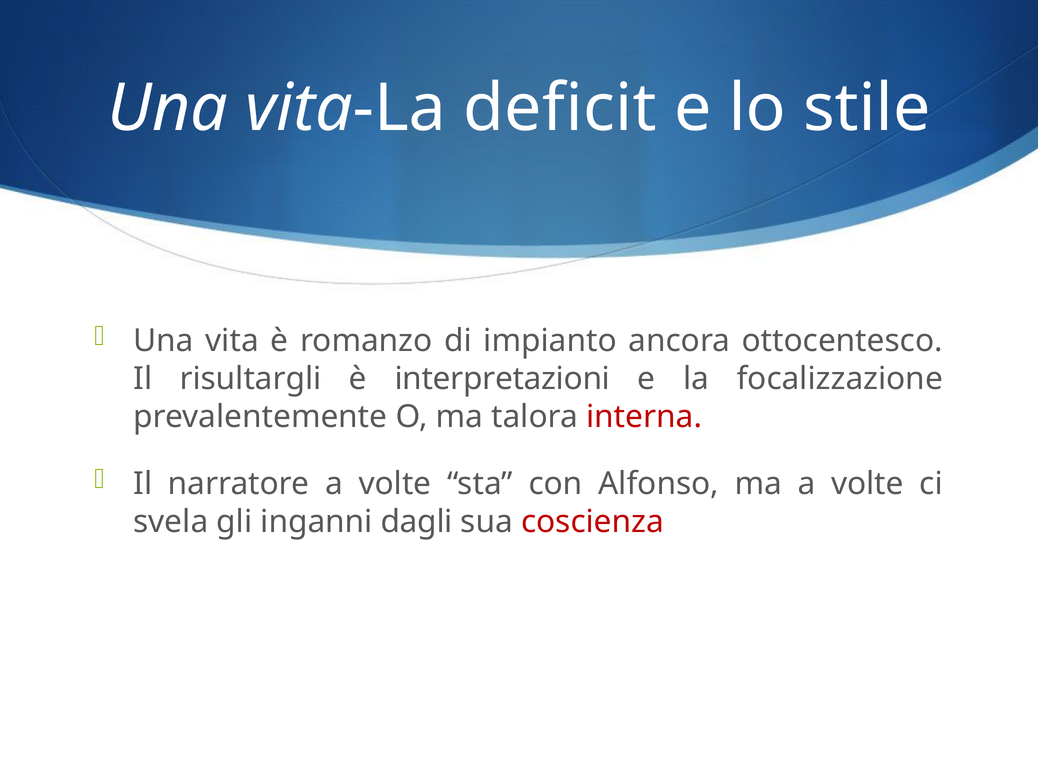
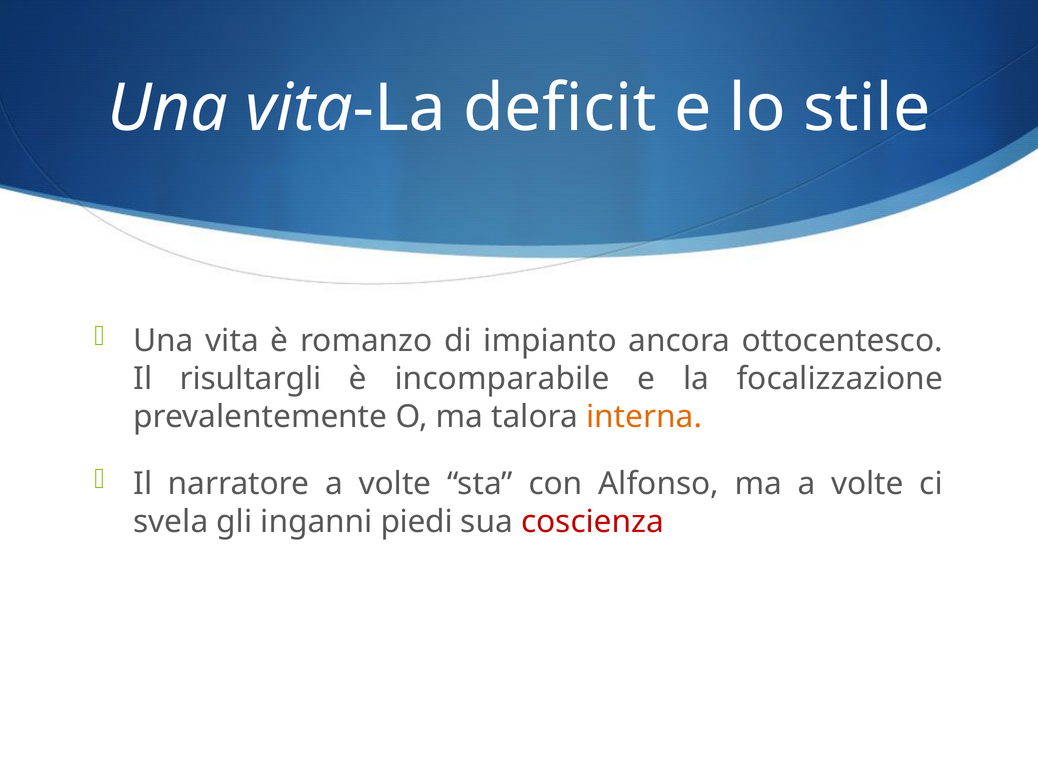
interpretazioni: interpretazioni -> incomparabile (502, 379)
interna colour: red -> orange (644, 417)
dagli: dagli -> piedi (417, 522)
